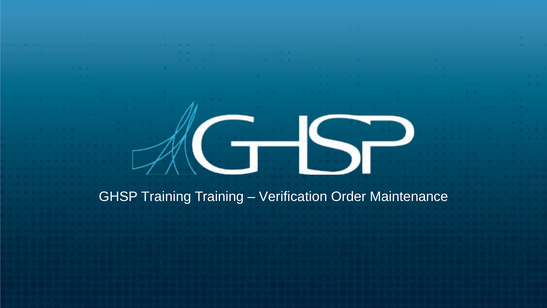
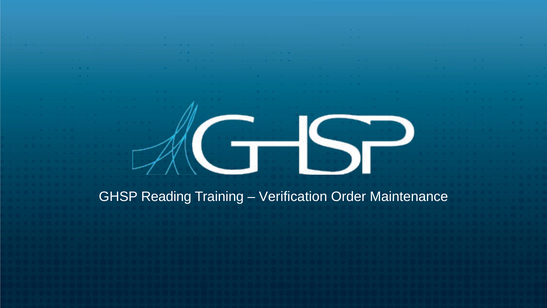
GHSP Training: Training -> Reading (166, 196)
